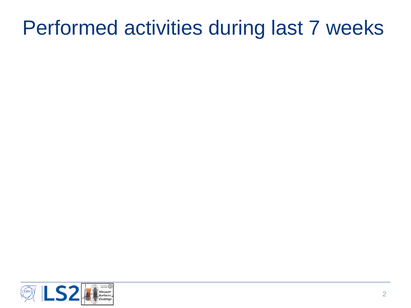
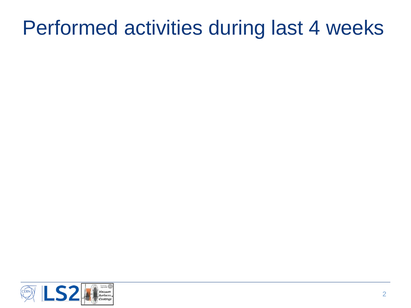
7: 7 -> 4 (315, 28)
